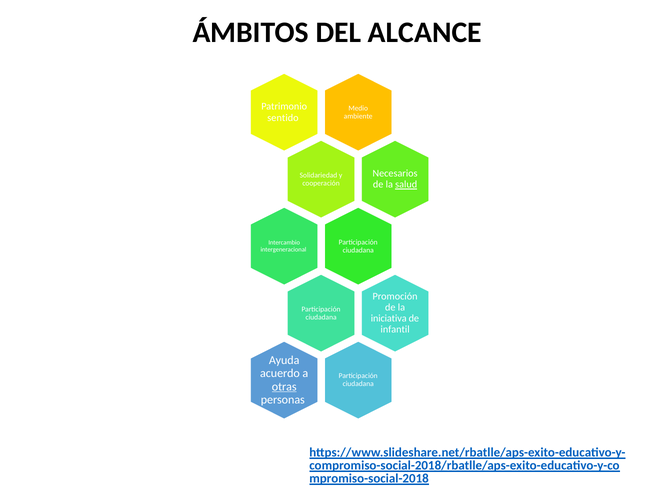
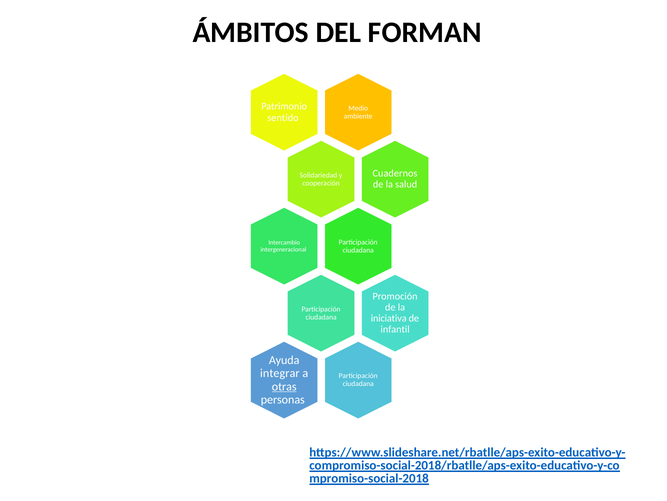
ALCANCE: ALCANCE -> FORMAN (425, 32)
Necesarios: Necesarios -> Cuadernos (395, 173)
salud underline: present -> none (406, 184)
acuerdo: acuerdo -> integrar (280, 373)
